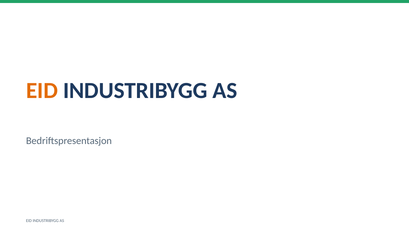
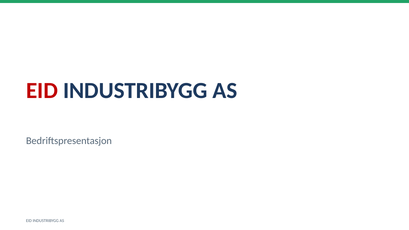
EID colour: orange -> red (42, 91)
